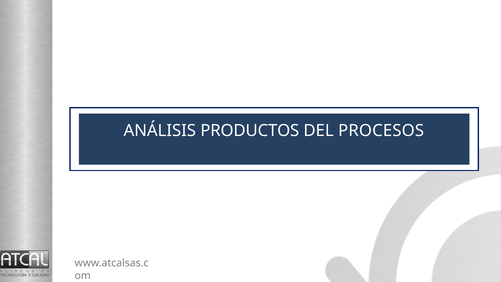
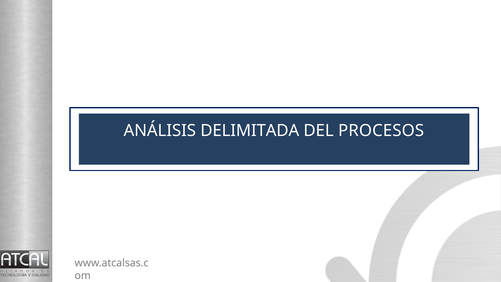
PRODUCTOS: PRODUCTOS -> DELIMITADA (250, 131)
